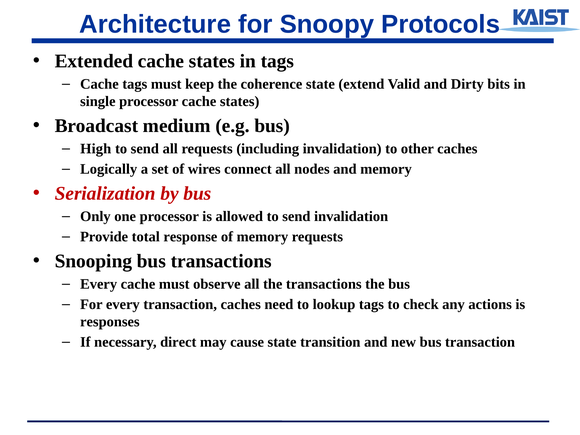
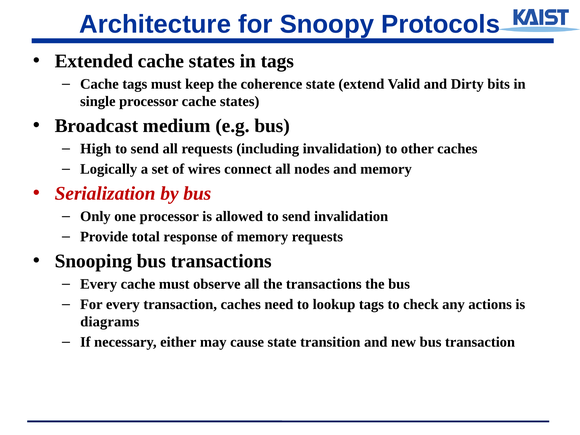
responses: responses -> diagrams (110, 322)
direct: direct -> either (178, 342)
